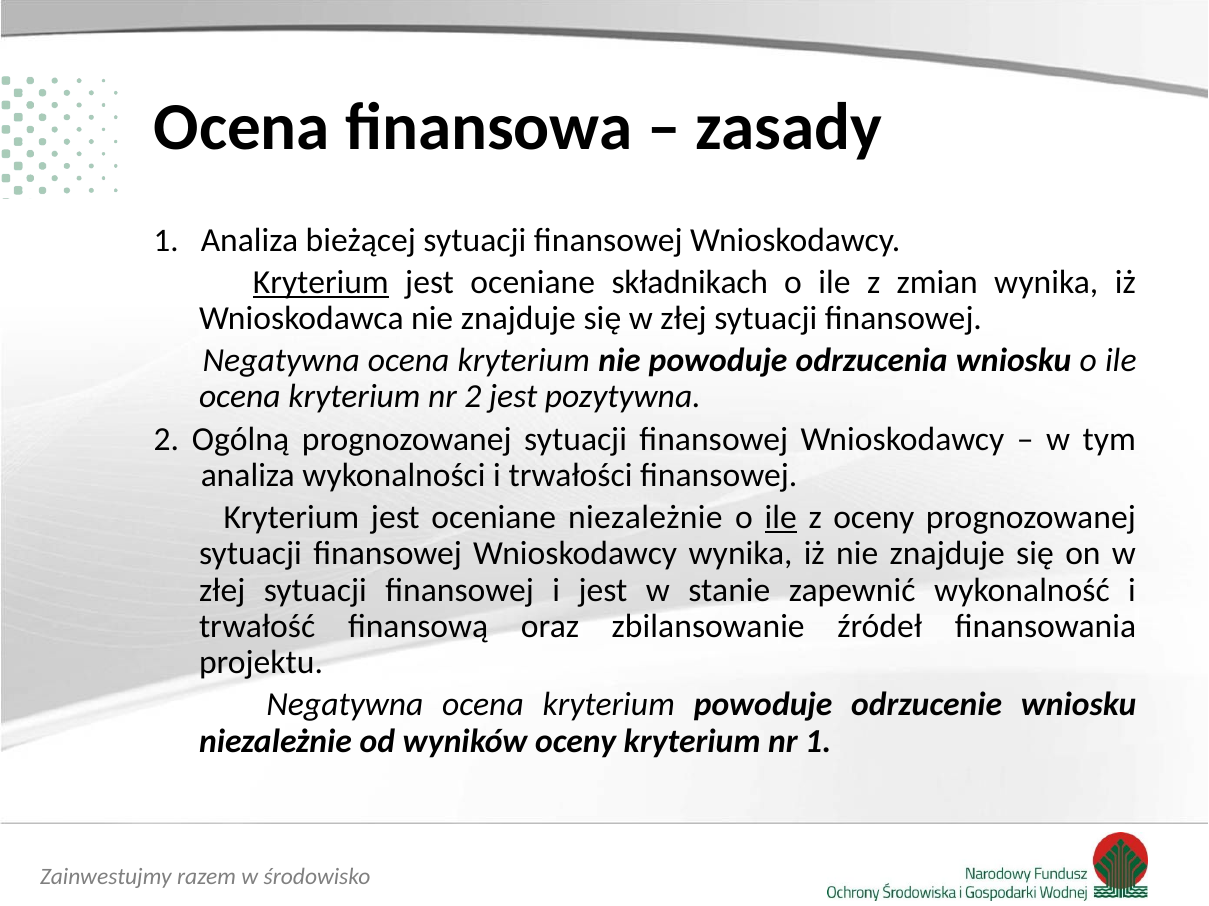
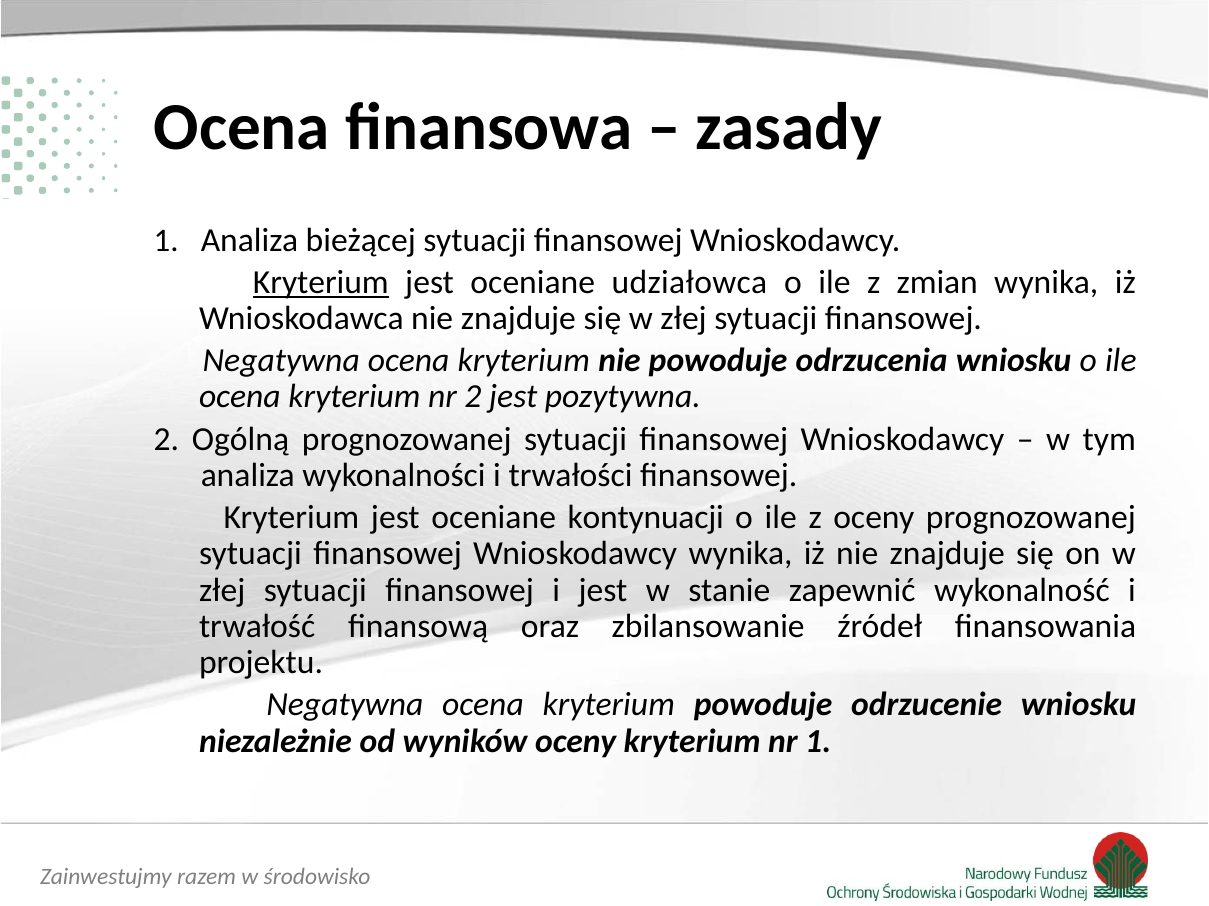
składnikach: składnikach -> udziałowca (689, 282)
oceniane niezależnie: niezależnie -> kontynuacji (646, 518)
ile underline: present -> none (781, 518)
